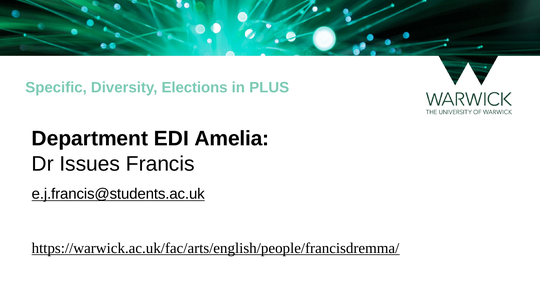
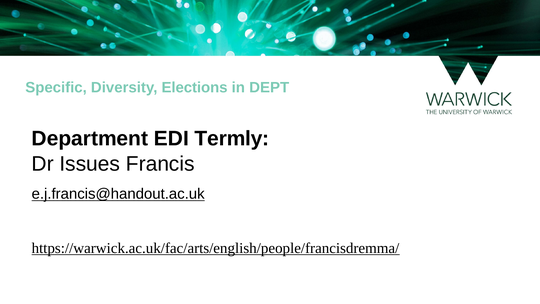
PLUS: PLUS -> DEPT (269, 88)
Amelia: Amelia -> Termly (232, 138)
e.j.francis@students.ac.uk: e.j.francis@students.ac.uk -> e.j.francis@handout.ac.uk (118, 194)
